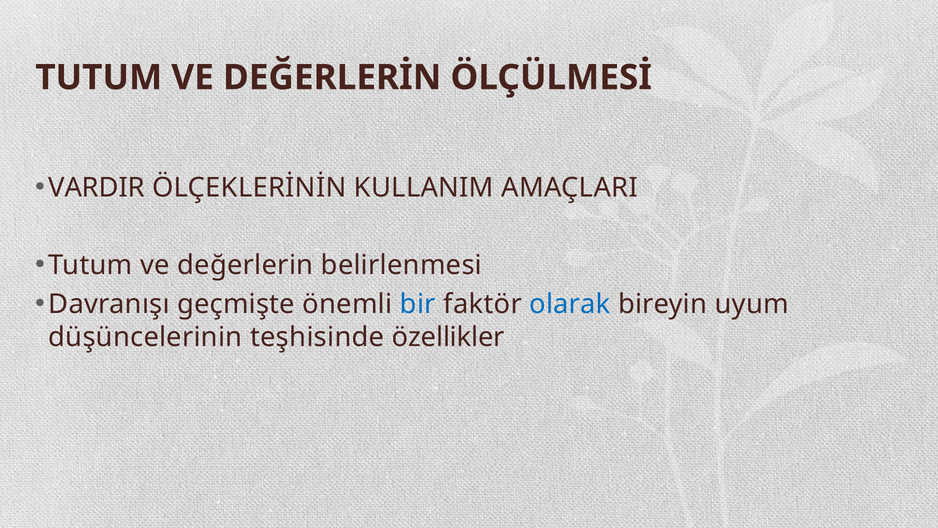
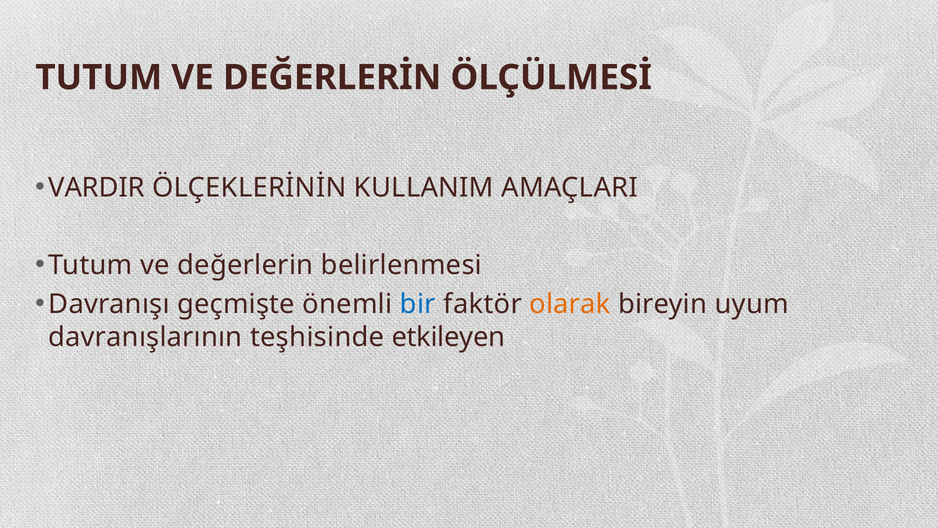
olarak colour: blue -> orange (570, 304)
düşüncelerinin: düşüncelerinin -> davranışlarının (145, 337)
özellikler: özellikler -> etkileyen (448, 337)
